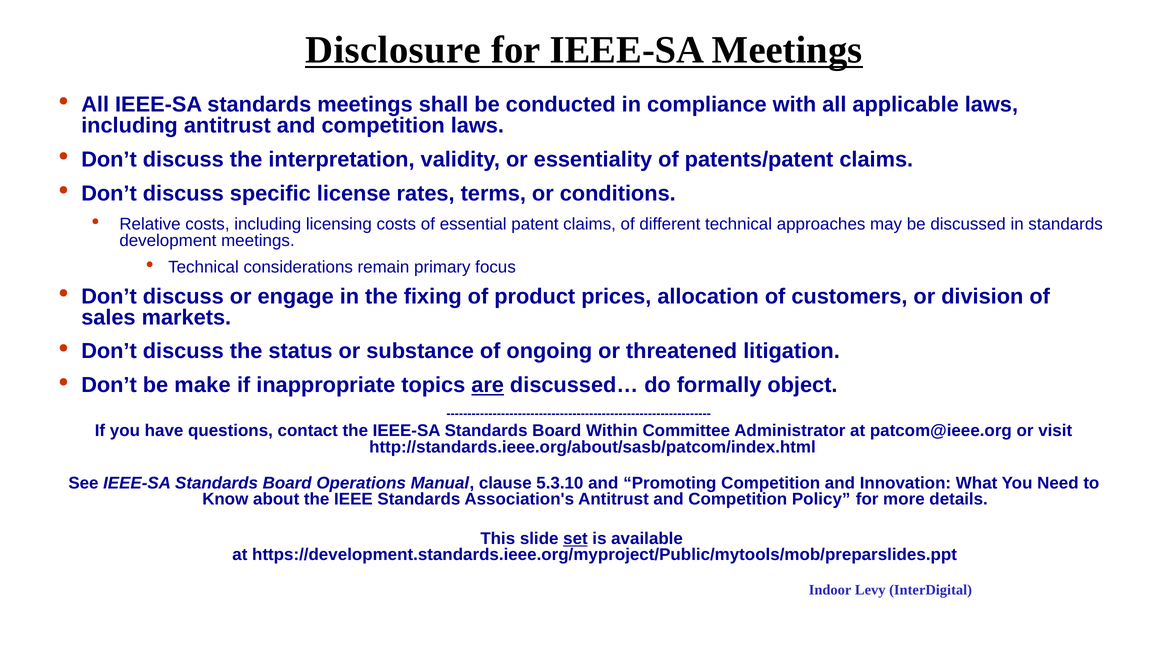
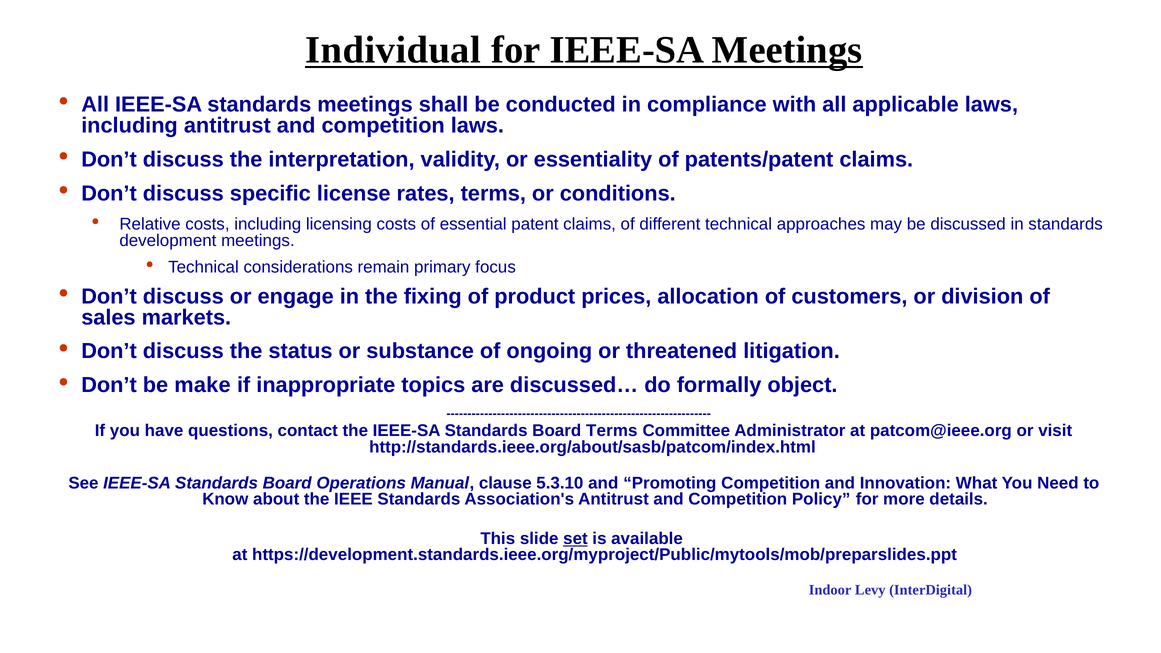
Disclosure: Disclosure -> Individual (393, 50)
are underline: present -> none (488, 385)
Board Within: Within -> Terms (612, 431)
